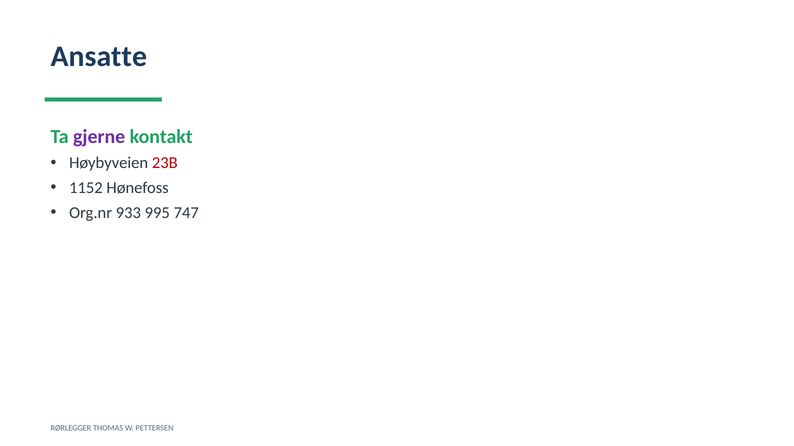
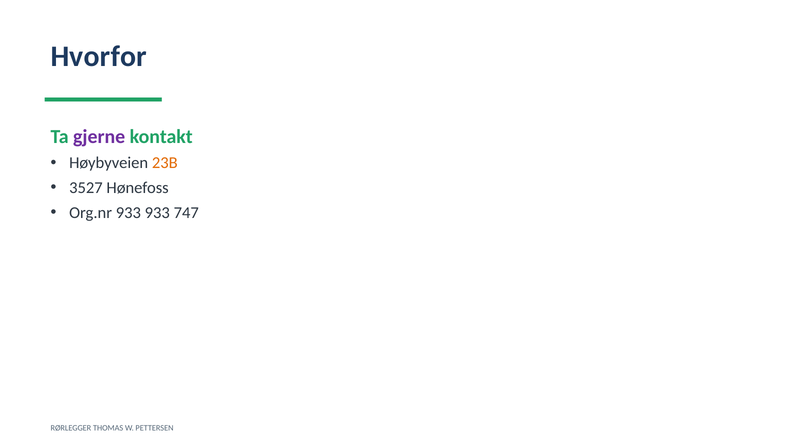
Ansatte: Ansatte -> Hvorfor (99, 57)
23B colour: red -> orange (165, 163)
1152: 1152 -> 3527 (86, 188)
933 995: 995 -> 933 (157, 213)
